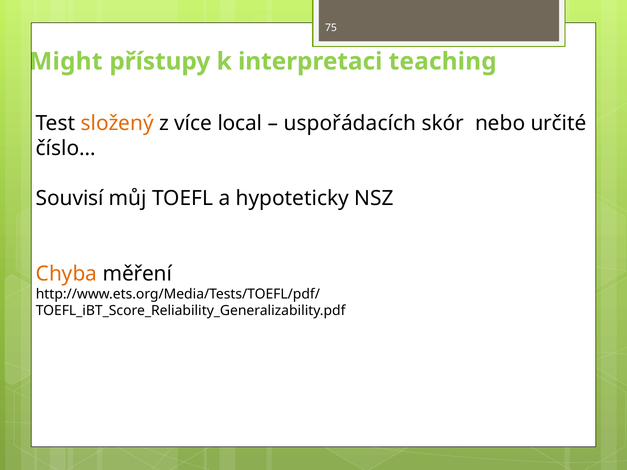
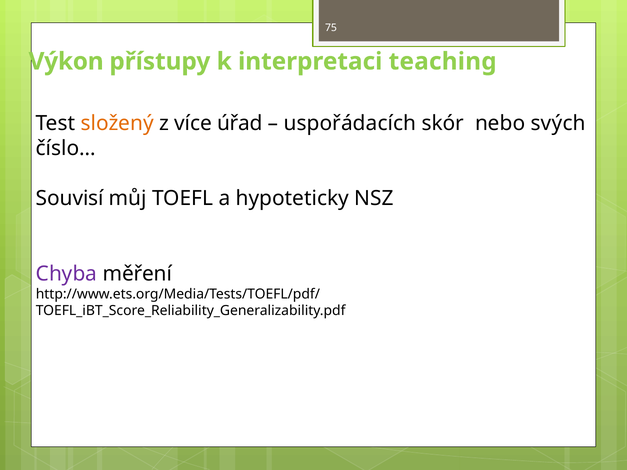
Might: Might -> Výkon (66, 61)
local: local -> úřad (240, 123)
určité: určité -> svých (558, 123)
Chyba colour: orange -> purple (66, 274)
